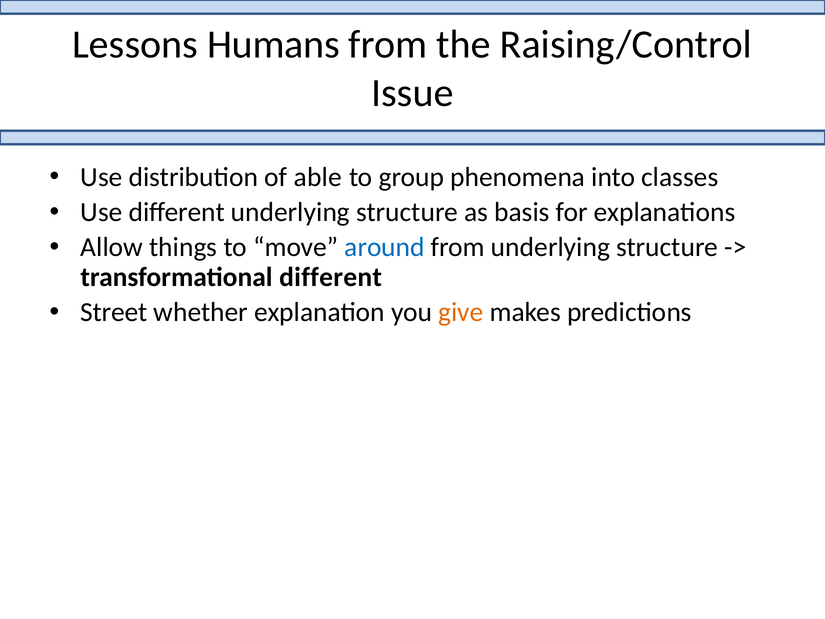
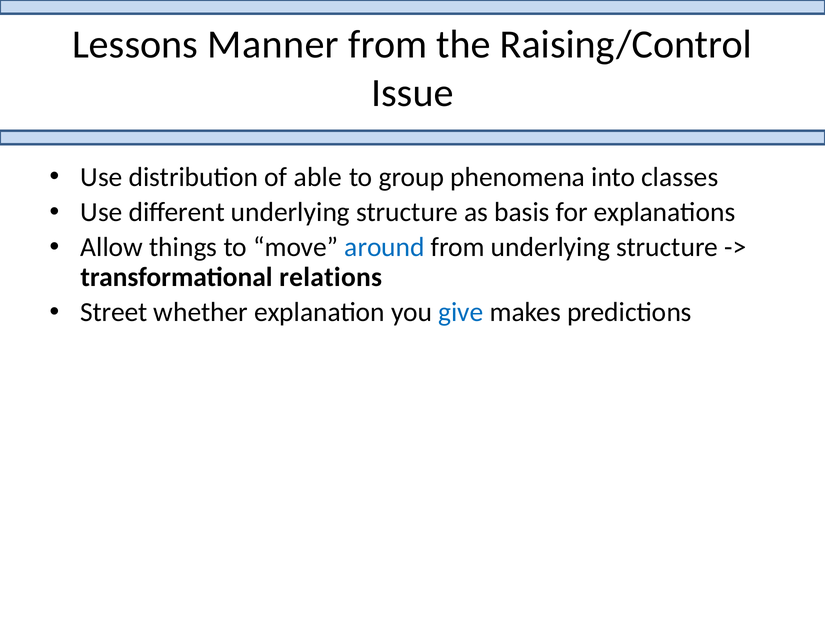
Humans: Humans -> Manner (273, 45)
transformational different: different -> relations (331, 277)
give colour: orange -> blue (461, 312)
